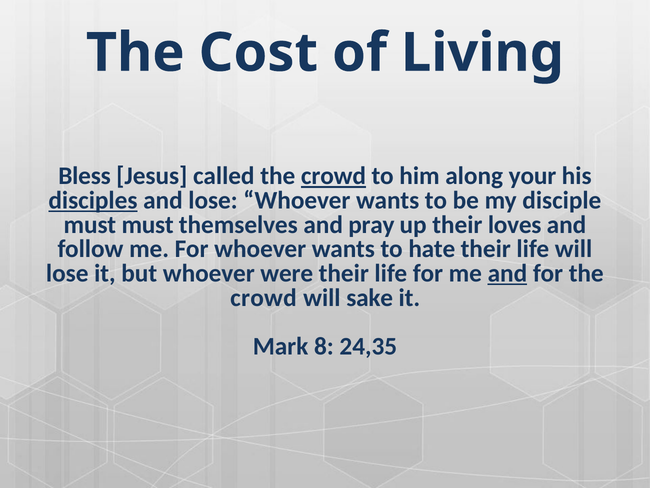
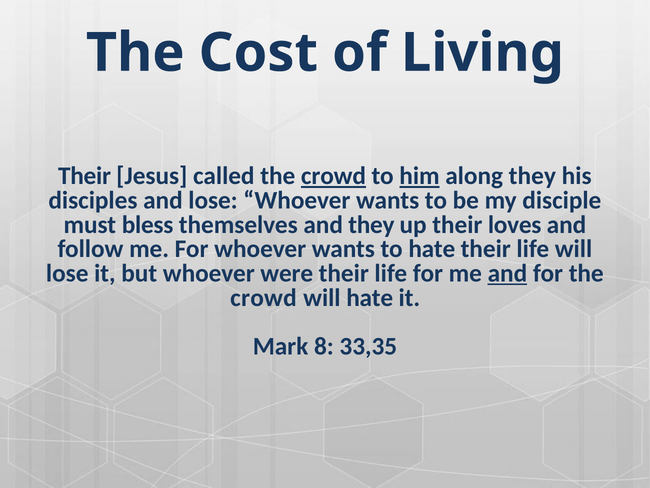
Bless: Bless -> Their (85, 176)
him underline: none -> present (419, 176)
along your: your -> they (532, 176)
disciples underline: present -> none (93, 200)
must must: must -> bless (148, 225)
and pray: pray -> they (371, 225)
will sake: sake -> hate (370, 297)
24,35: 24,35 -> 33,35 (368, 346)
